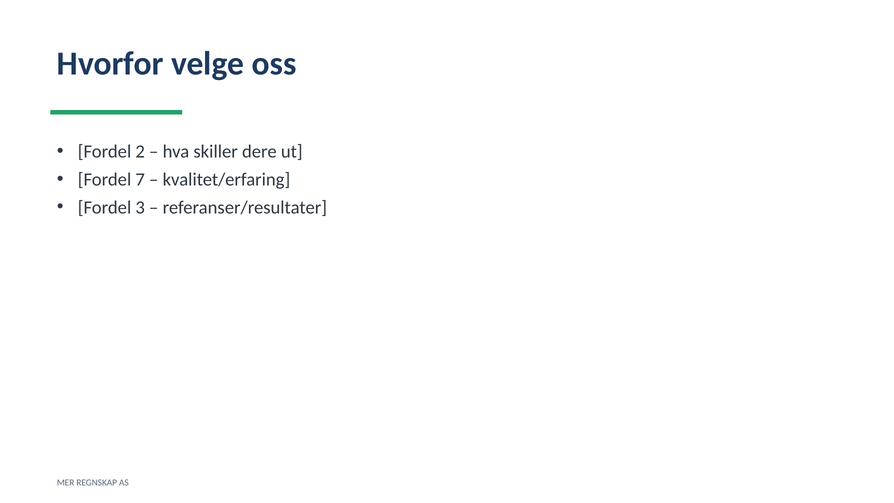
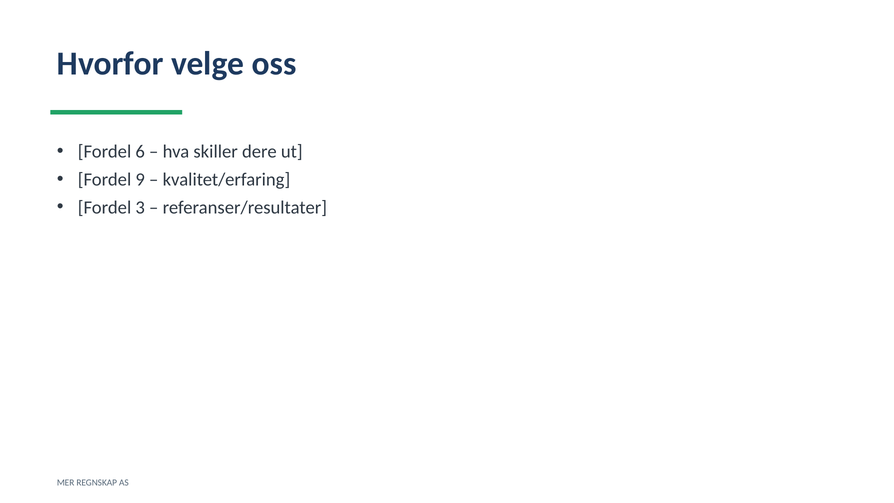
2: 2 -> 6 (140, 151)
7: 7 -> 9 (140, 179)
